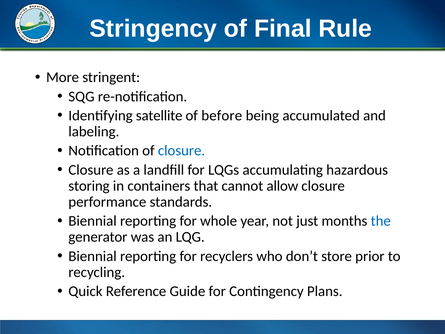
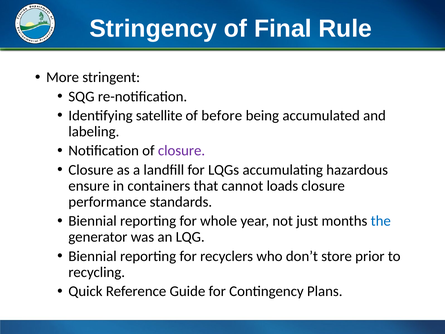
closure colour: blue -> purple (182, 151)
storing: storing -> ensure (89, 186)
allow: allow -> loads (282, 186)
